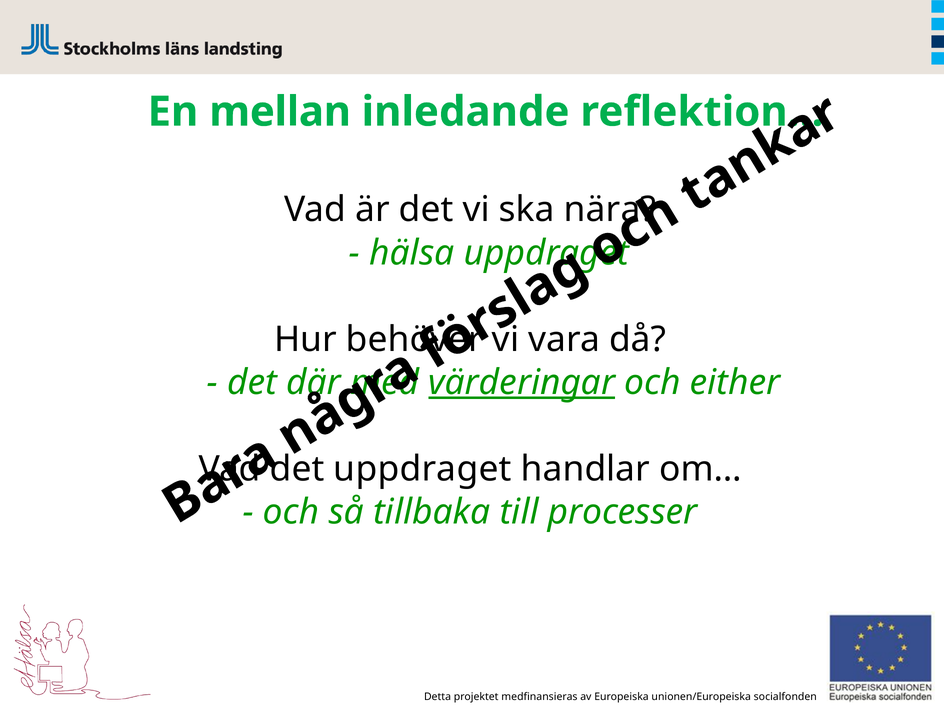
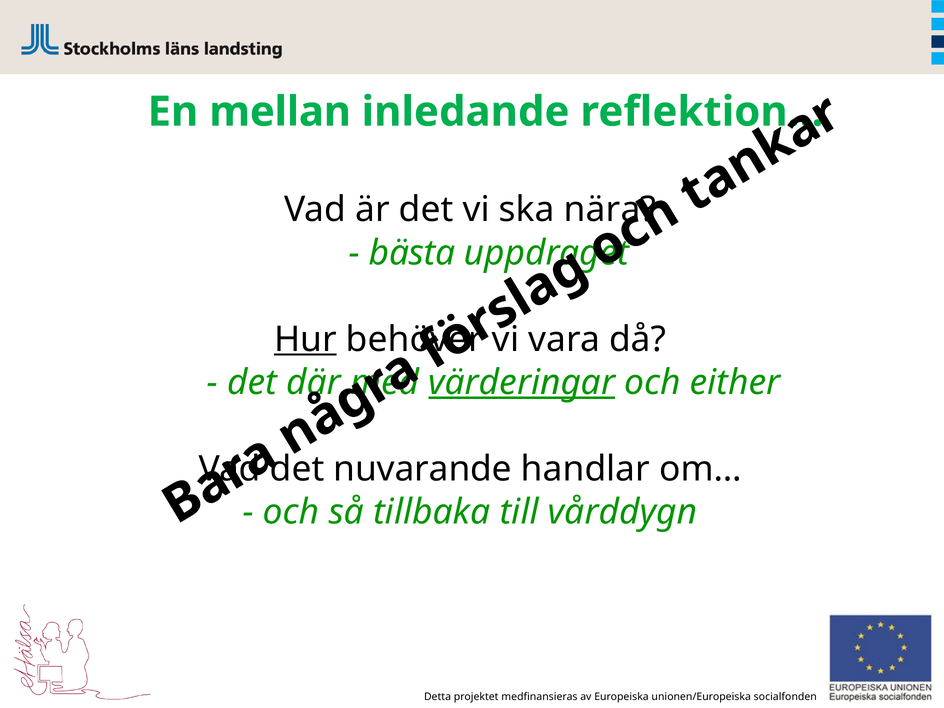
hälsa: hälsa -> bästa (412, 253)
Hur underline: none -> present (305, 339)
uppdraget: uppdraget -> nuvarande (423, 469)
processer: processer -> vårddygn (623, 512)
